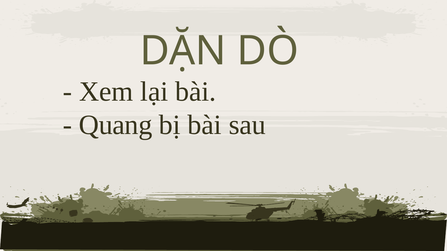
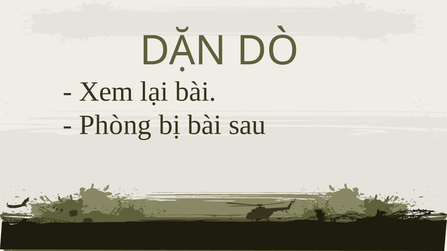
Quang: Quang -> Phòng (115, 125)
